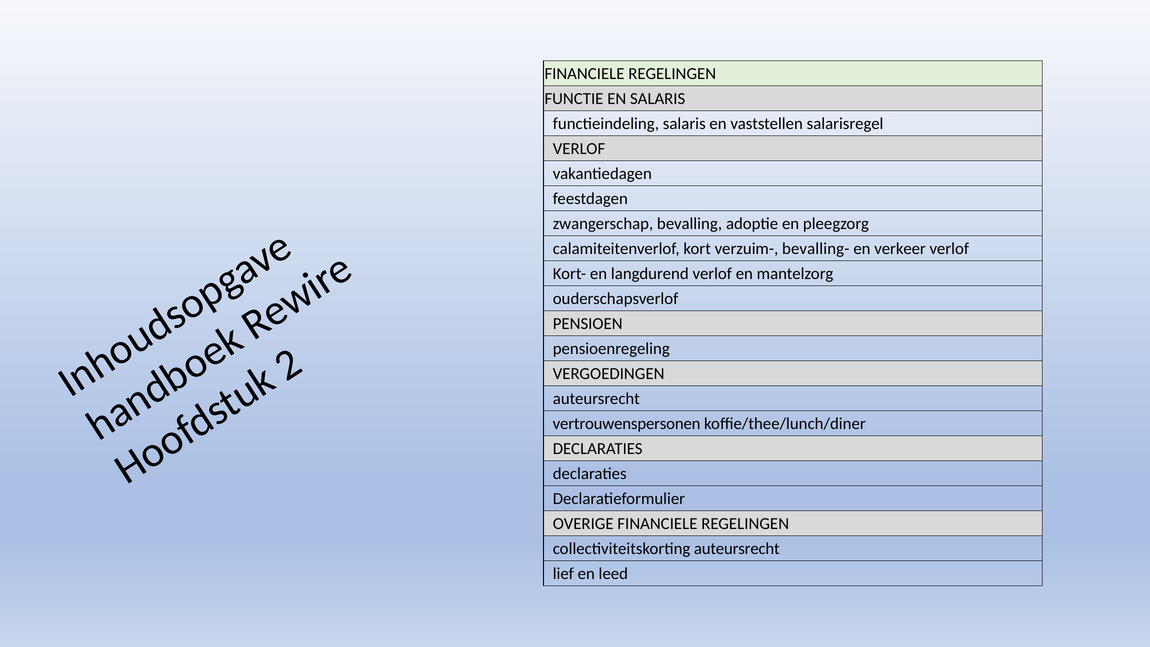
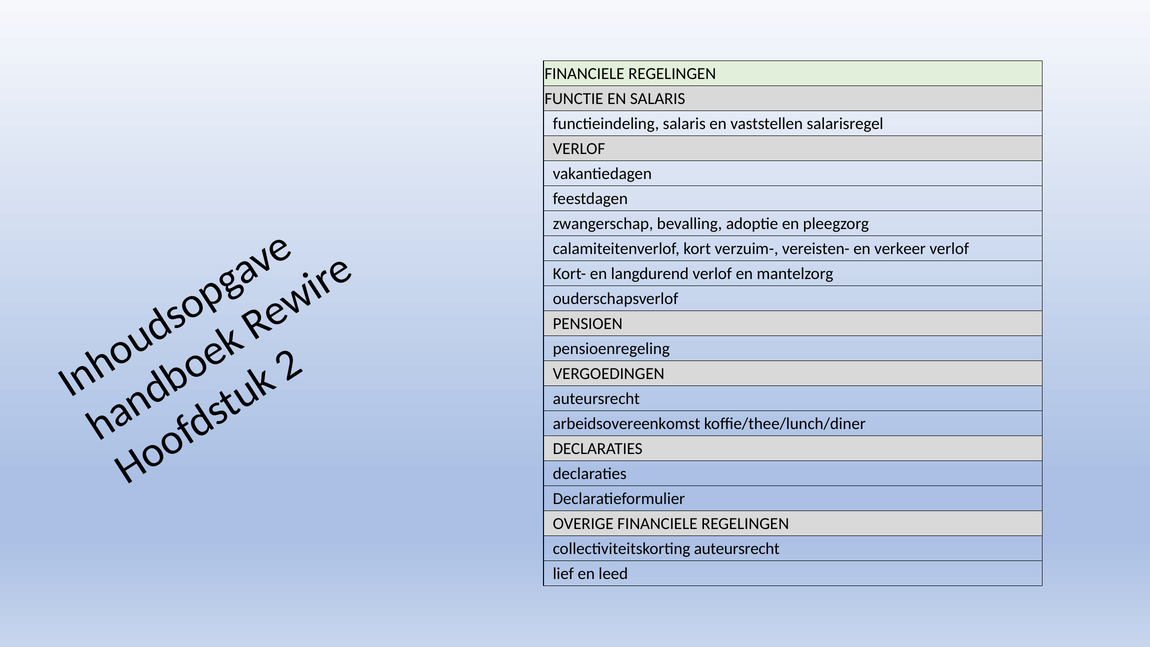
bevalling-: bevalling- -> vereisten- (816, 249)
vertrouwenspersonen: vertrouwenspersonen -> arbeidsovereenkomst (627, 424)
